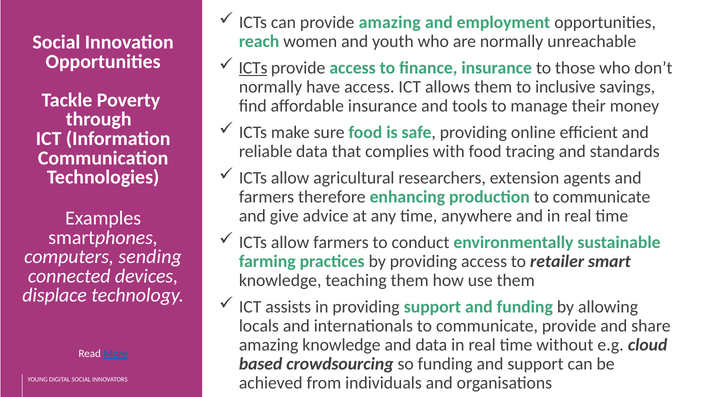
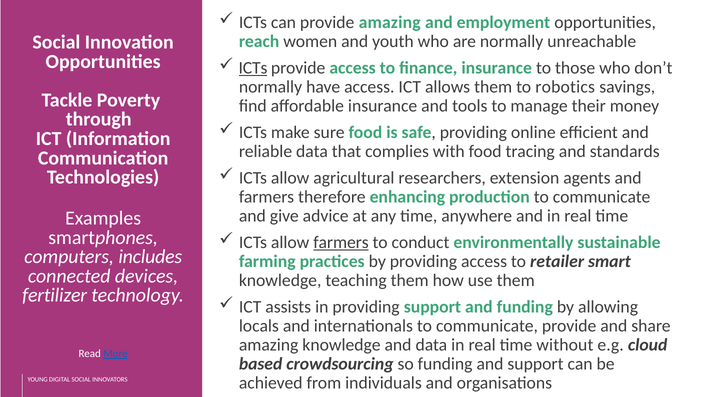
inclusive: inclusive -> robotics (565, 87)
farmers underline: none -> present (341, 242)
sending: sending -> includes (150, 257)
displace: displace -> fertilizer (55, 296)
